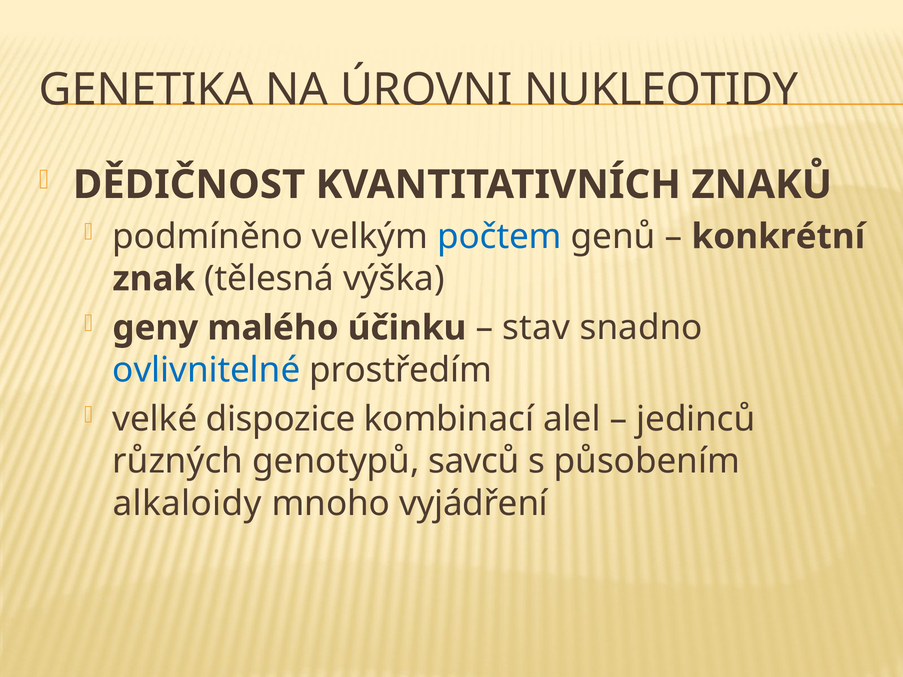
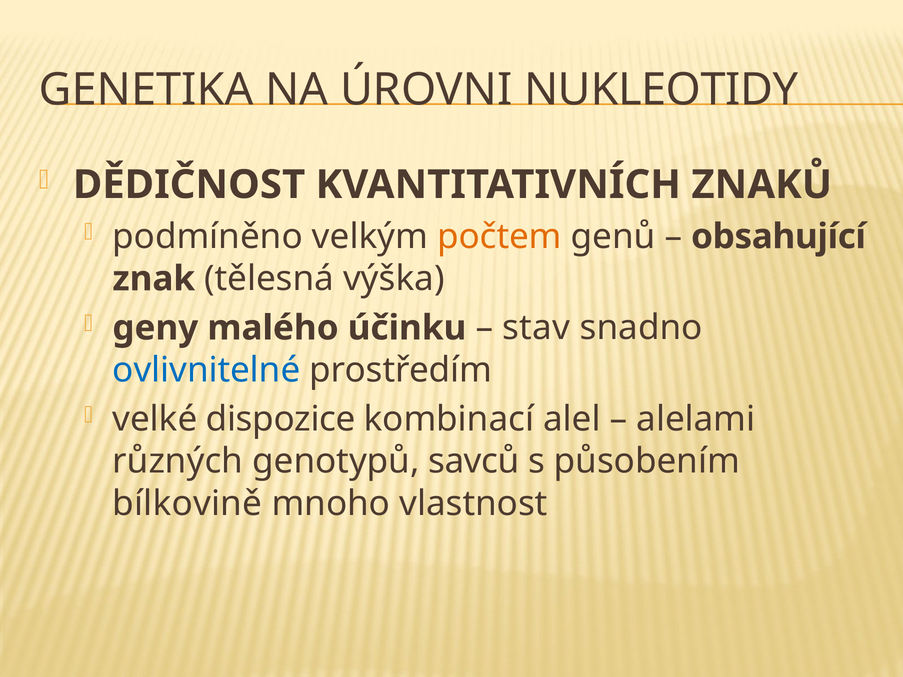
počtem colour: blue -> orange (499, 237)
konkrétní: konkrétní -> obsahující (779, 237)
jedinců: jedinců -> alelami (696, 419)
alkaloidy: alkaloidy -> bílkovině (187, 504)
vyjádření: vyjádření -> vlastnost (473, 504)
